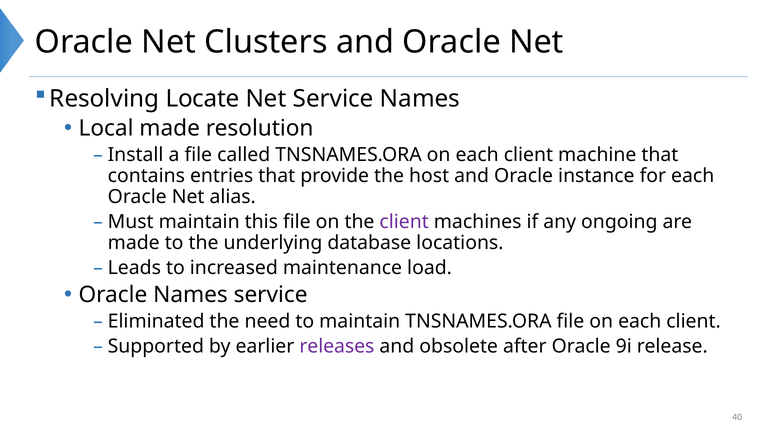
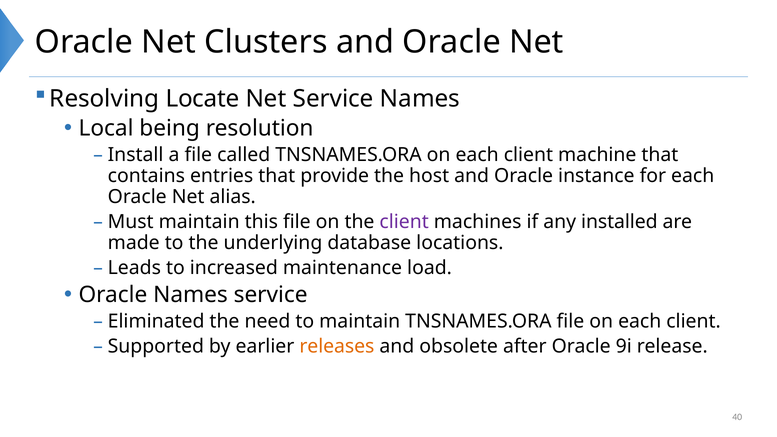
Local made: made -> being (170, 128)
ongoing: ongoing -> installed (619, 222)
releases colour: purple -> orange (337, 346)
